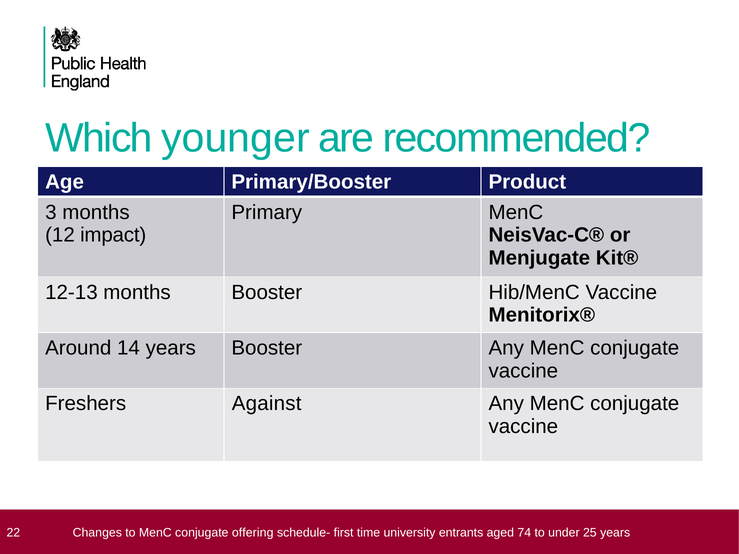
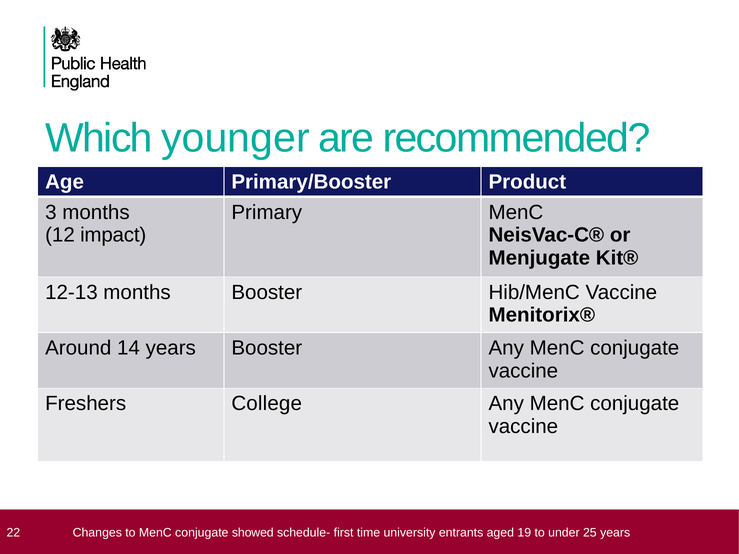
Against: Against -> College (267, 404)
offering: offering -> showed (253, 533)
74: 74 -> 19 (524, 533)
